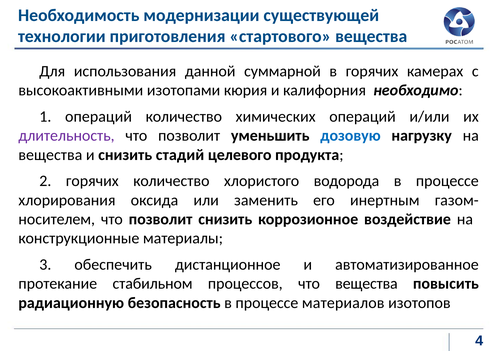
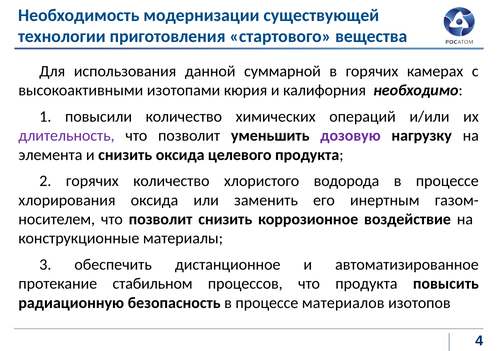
1 операций: операций -> повысили (99, 117)
дозовую colour: blue -> purple (350, 136)
вещества: вещества -> элемента (50, 155)
снизить стадий: стадий -> оксида (180, 155)
что вещества: вещества -> продукта (366, 284)
